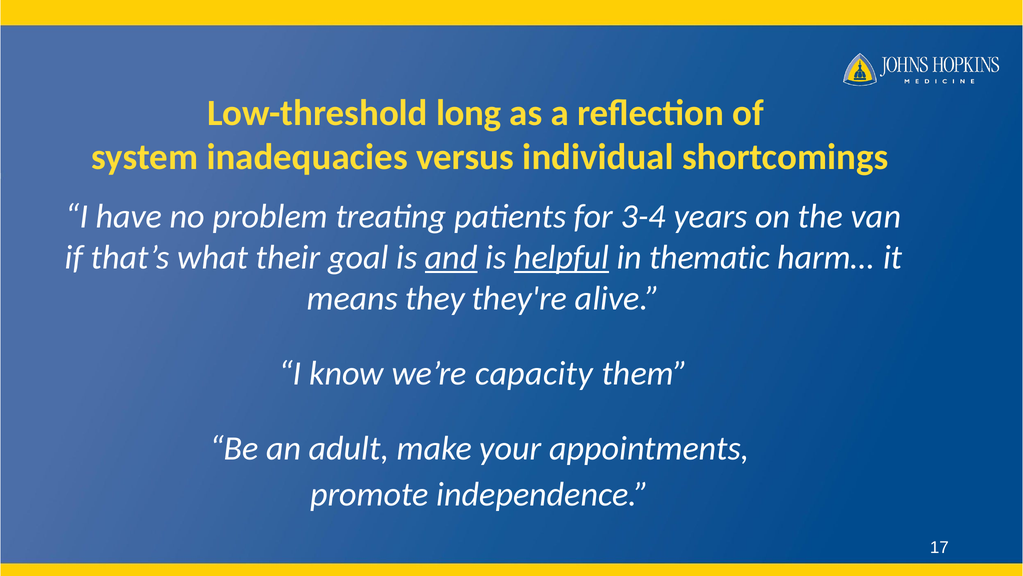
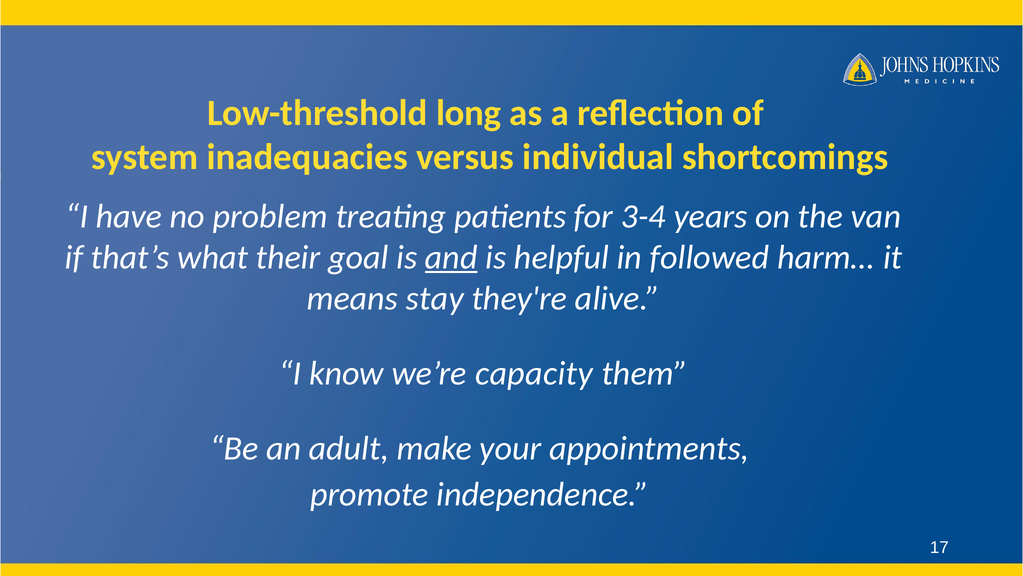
helpful underline: present -> none (561, 257)
thematic: thematic -> followed (709, 257)
they: they -> stay (435, 298)
